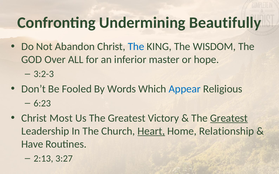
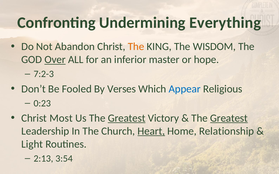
Beautifully: Beautifully -> Everything (225, 23)
The colour: blue -> orange (136, 47)
Over underline: none -> present (55, 60)
3:2-3: 3:2-3 -> 7:2-3 (44, 74)
Words: Words -> Verses (122, 89)
6:23: 6:23 -> 0:23 (42, 103)
Greatest underline: none -> present (127, 118)
Have: Have -> Light (32, 144)
3:27: 3:27 -> 3:54 (64, 159)
